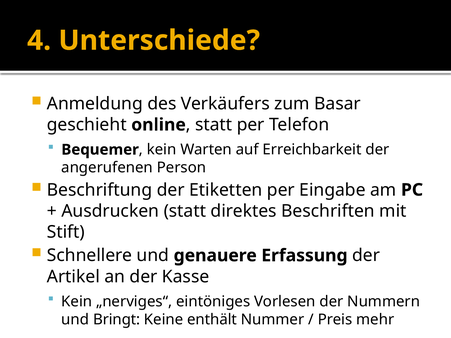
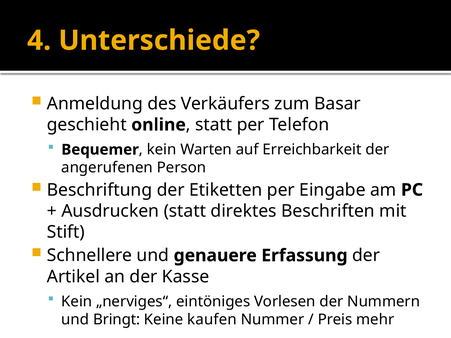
enthält: enthält -> kaufen (212, 320)
